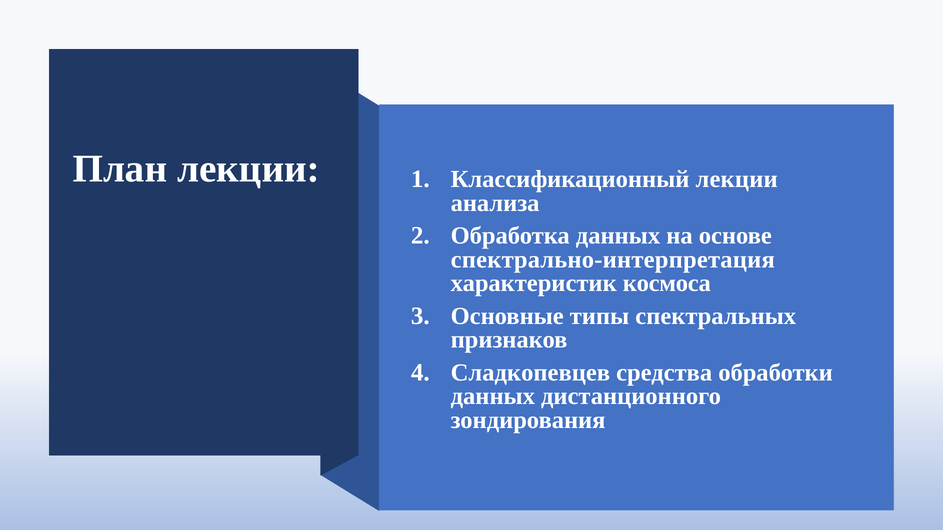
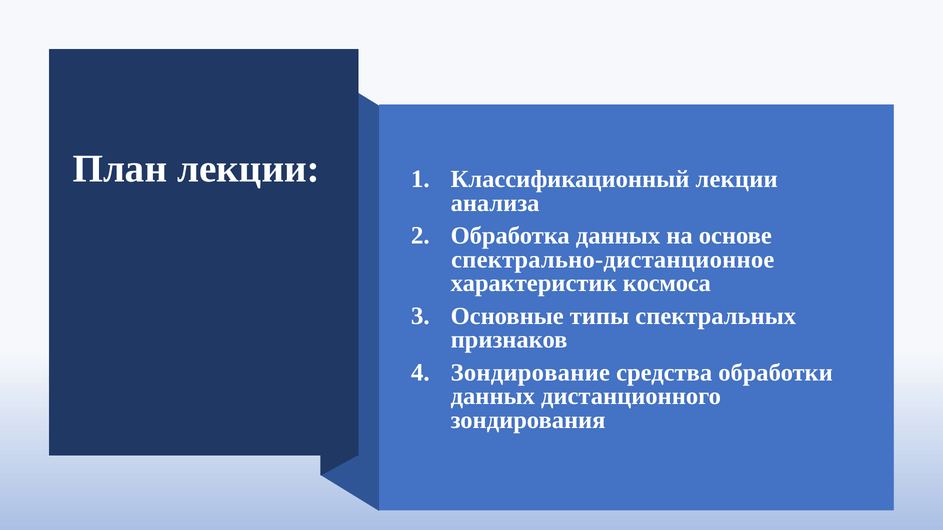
спектрально-интерпретация: спектрально-интерпретация -> спектрально-дистанционное (613, 260)
Сладкопевцев: Сладкопевцев -> Зондирование (530, 373)
